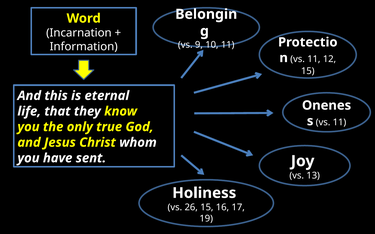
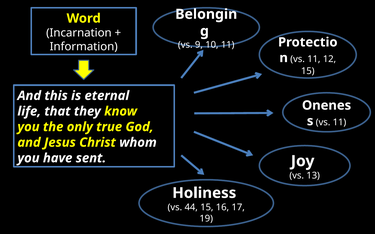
26: 26 -> 44 (191, 208)
